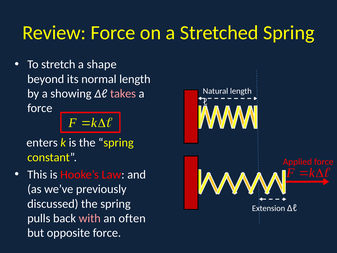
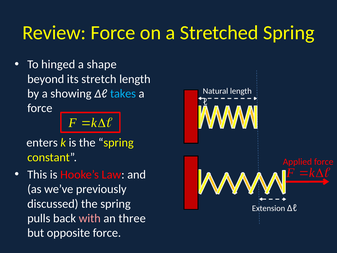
stretch: stretch -> hinged (58, 64)
normal: normal -> stretch (99, 79)
takes colour: pink -> light blue (123, 94)
often: often -> three (132, 218)
